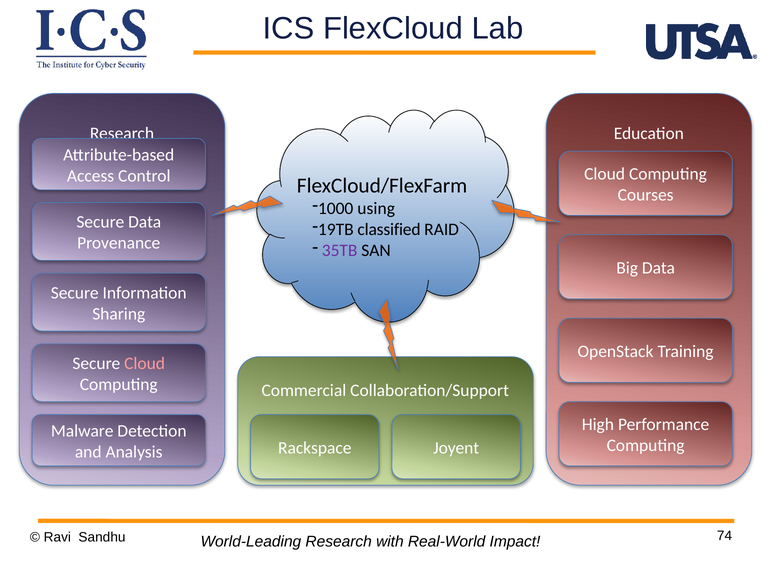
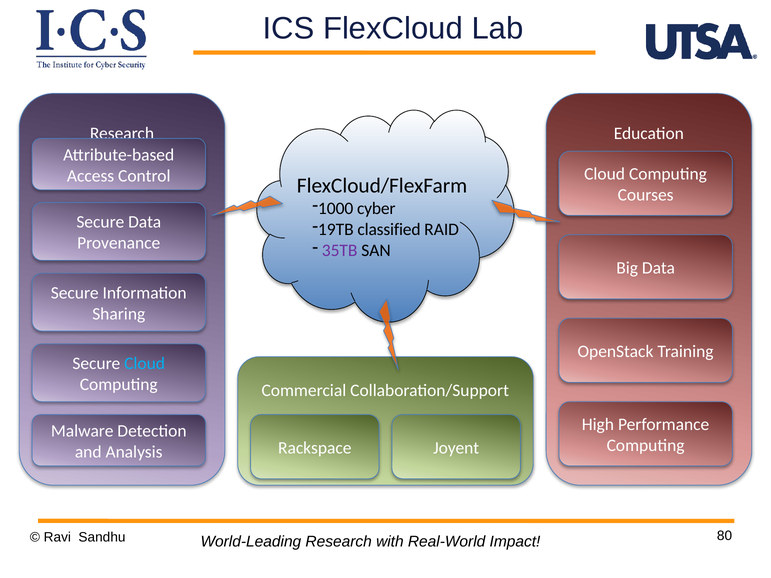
using: using -> cyber (376, 209)
Cloud colour: pink -> light blue (145, 364)
74: 74 -> 80 (725, 536)
